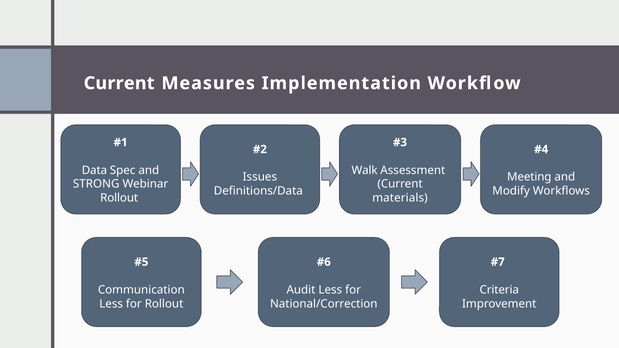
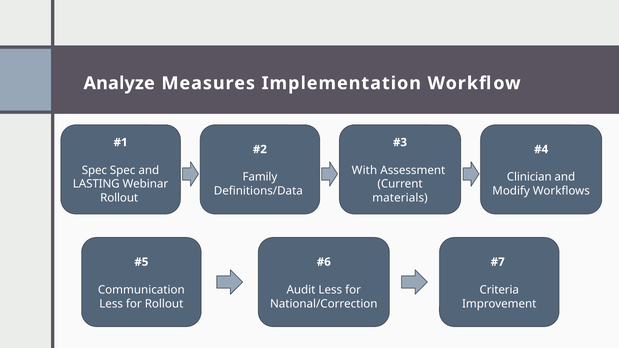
Current: Current -> Analyze (119, 83)
Data: Data -> Spec (94, 170)
Walk: Walk -> With (364, 170)
Issues: Issues -> Family (260, 177)
Meeting: Meeting -> Clinician (529, 177)
STRONG: STRONG -> LASTING (96, 184)
